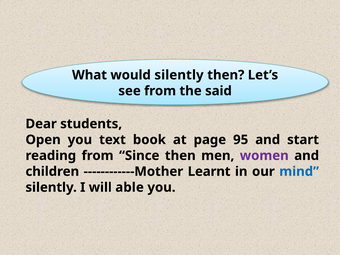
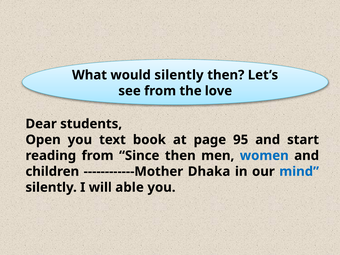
said: said -> love (218, 91)
women colour: purple -> blue (264, 156)
Learnt: Learnt -> Dhaka (209, 171)
